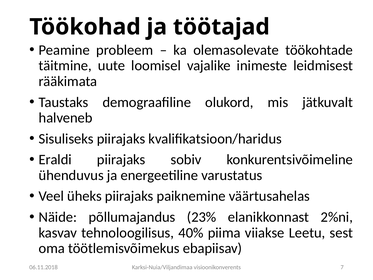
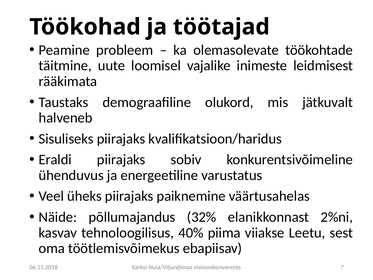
23%: 23% -> 32% (202, 217)
